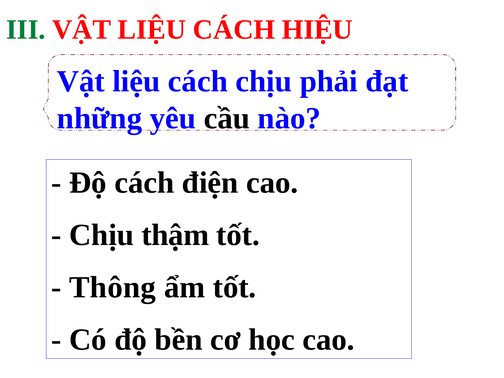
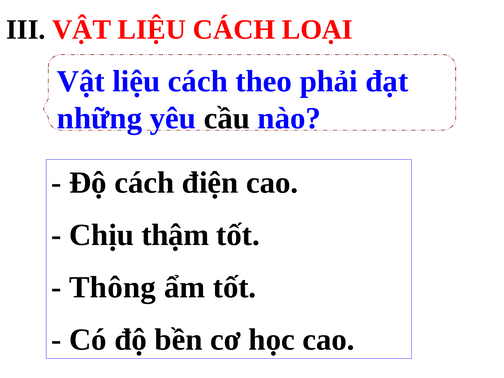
III colour: green -> black (26, 30)
HIỆU: HIỆU -> LOẠI (317, 30)
cách chịu: chịu -> theo (264, 81)
